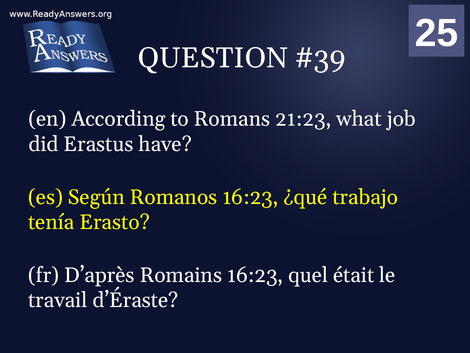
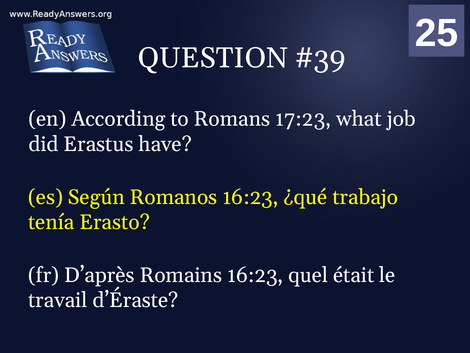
21:23: 21:23 -> 17:23 (303, 119)
